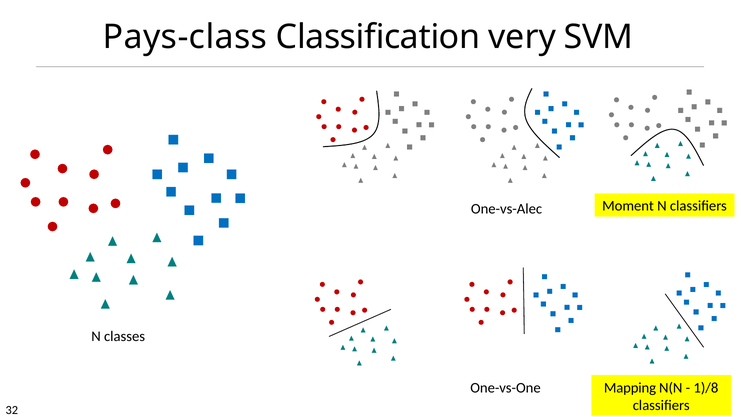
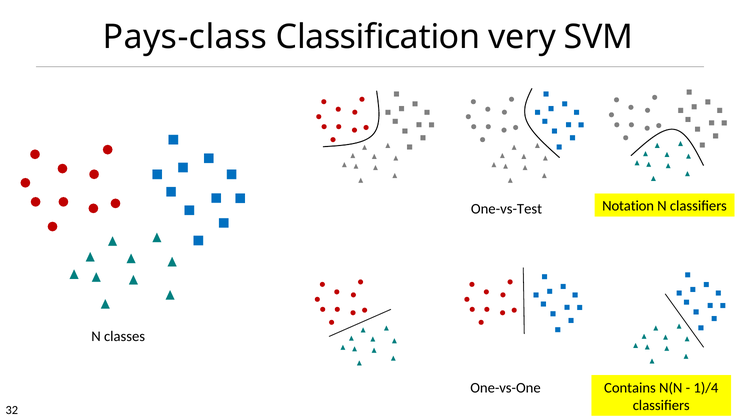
Moment: Moment -> Notation (628, 206)
One-vs-Alec: One-vs-Alec -> One-vs-Test (507, 209)
Mapping: Mapping -> Contains (630, 388)
1)/8: 1)/8 -> 1)/4 (706, 388)
